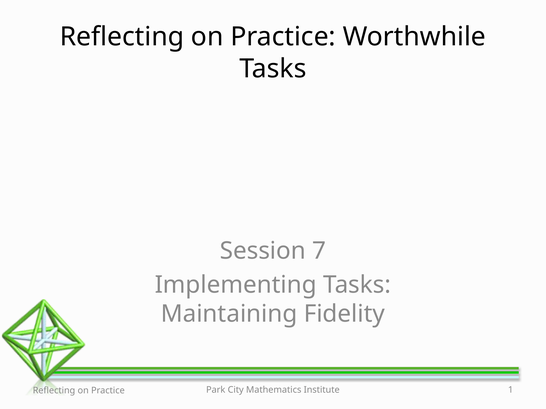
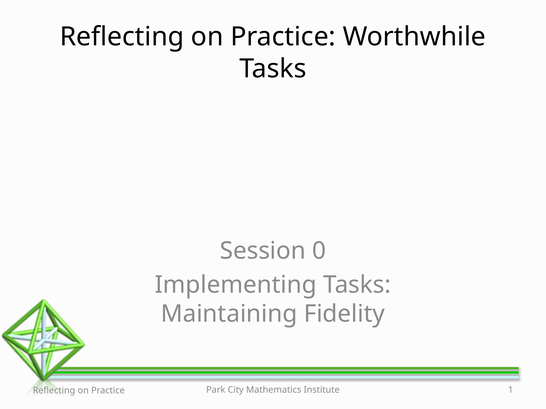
7: 7 -> 0 (319, 251)
